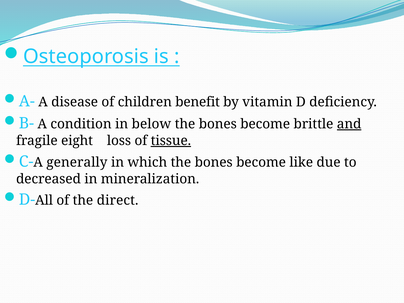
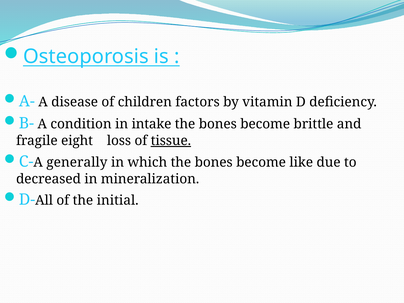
benefit: benefit -> factors (198, 102)
below: below -> intake (152, 124)
and underline: present -> none (349, 124)
direct: direct -> initial (118, 200)
